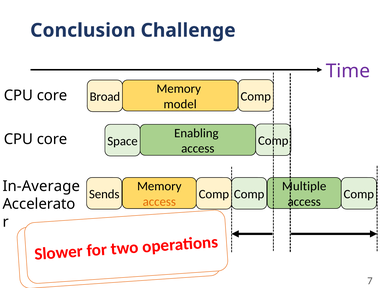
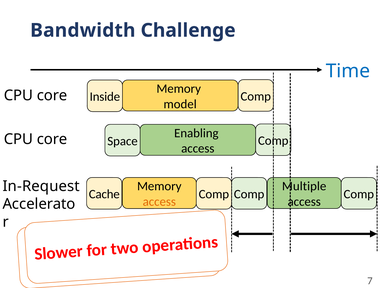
Conclusion: Conclusion -> Bandwidth (83, 30)
Time colour: purple -> blue (348, 71)
Broad: Broad -> Inside (105, 96)
In-Average: In-Average -> In-Request (41, 186)
Sends: Sends -> Cache (104, 194)
